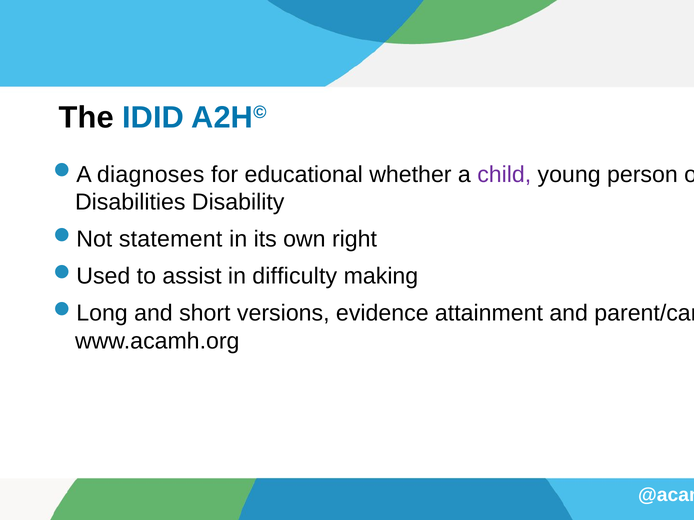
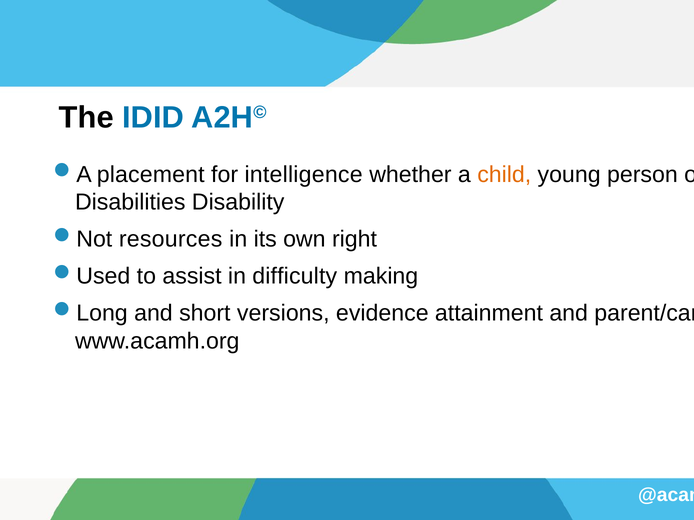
diagnoses: diagnoses -> placement (151, 175)
educational: educational -> intelligence (304, 175)
child colour: purple -> orange (504, 175)
statement: statement -> resources (171, 240)
